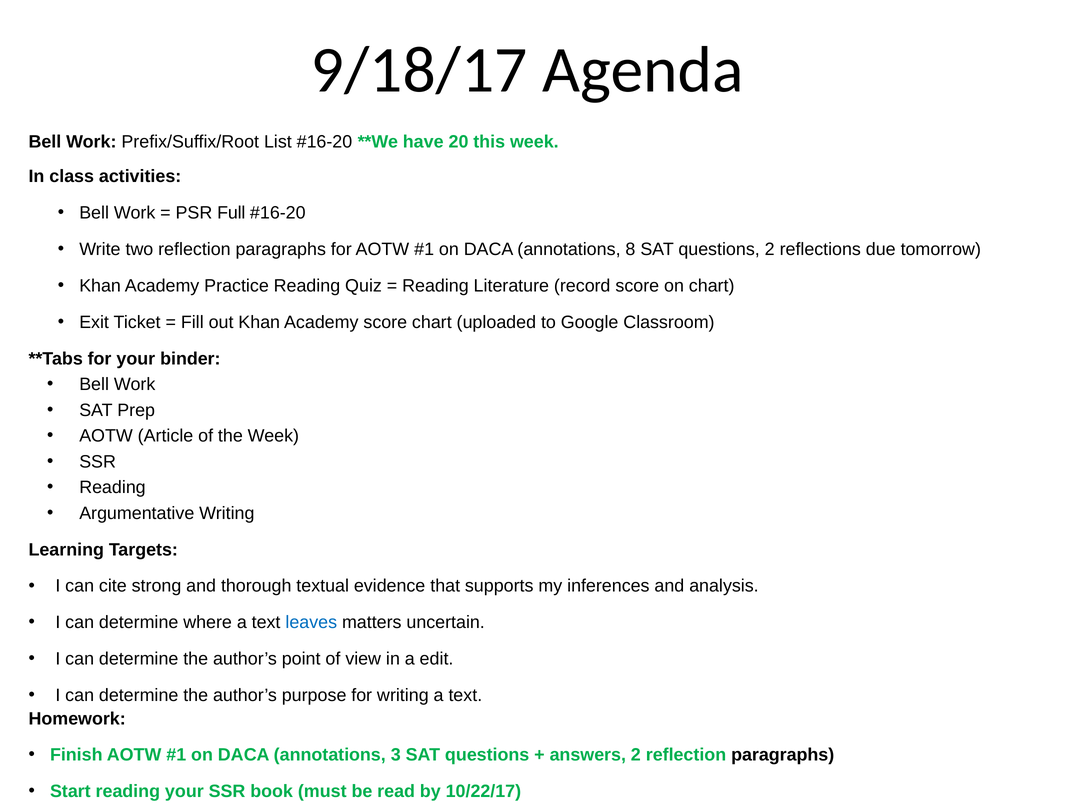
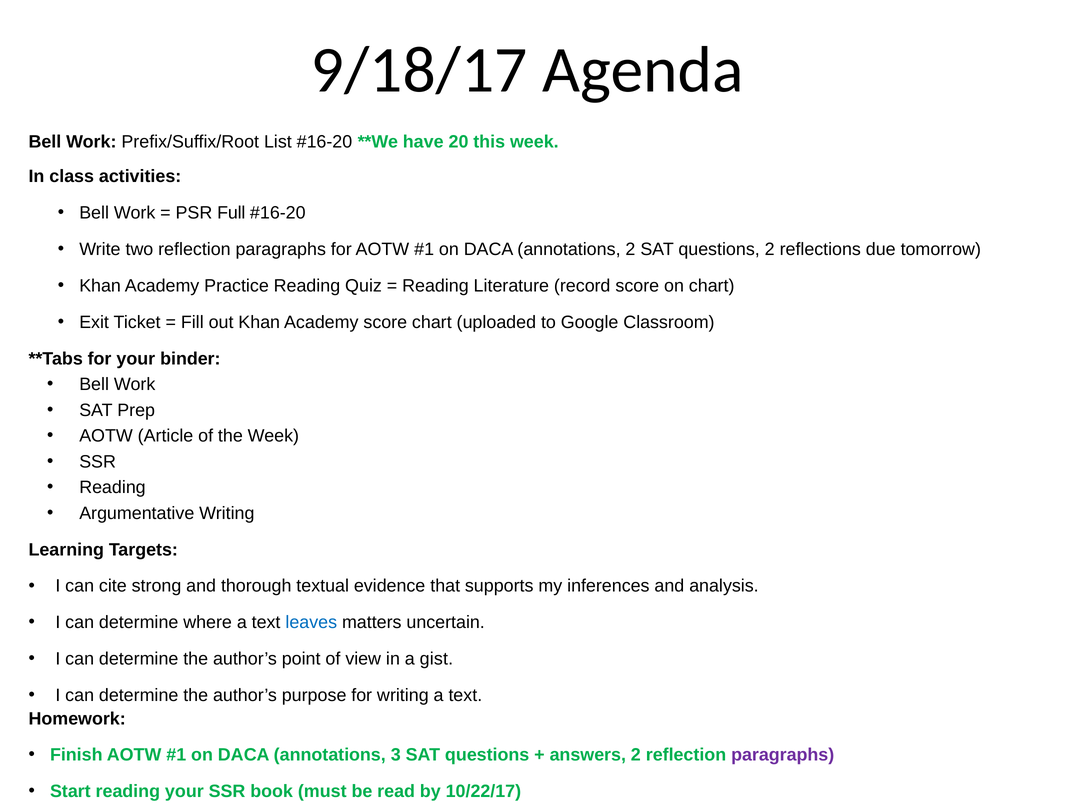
annotations 8: 8 -> 2 (630, 249)
edit: edit -> gist (436, 659)
paragraphs colour: black -> purple (783, 755)
